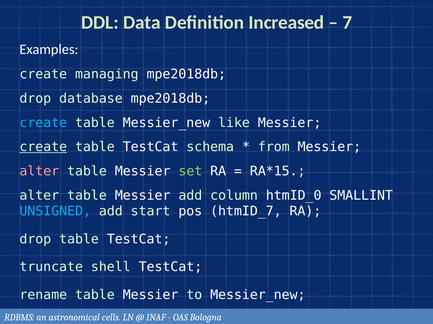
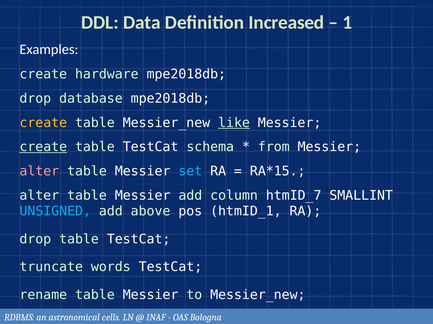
7: 7 -> 1 (347, 23)
managing: managing -> hardware (107, 74)
create colour: light blue -> yellow (43, 123)
like underline: none -> present (234, 123)
set colour: light green -> light blue (190, 172)
htmID_0: htmID_0 -> htmID_7 (294, 196)
start: start -> above (151, 212)
htmID_7: htmID_7 -> htmID_1 (246, 212)
shell: shell -> words (111, 268)
